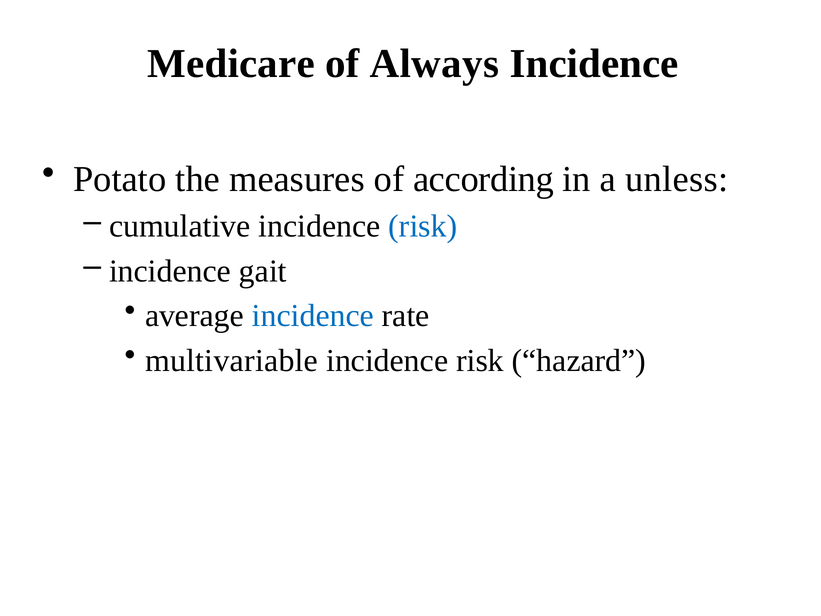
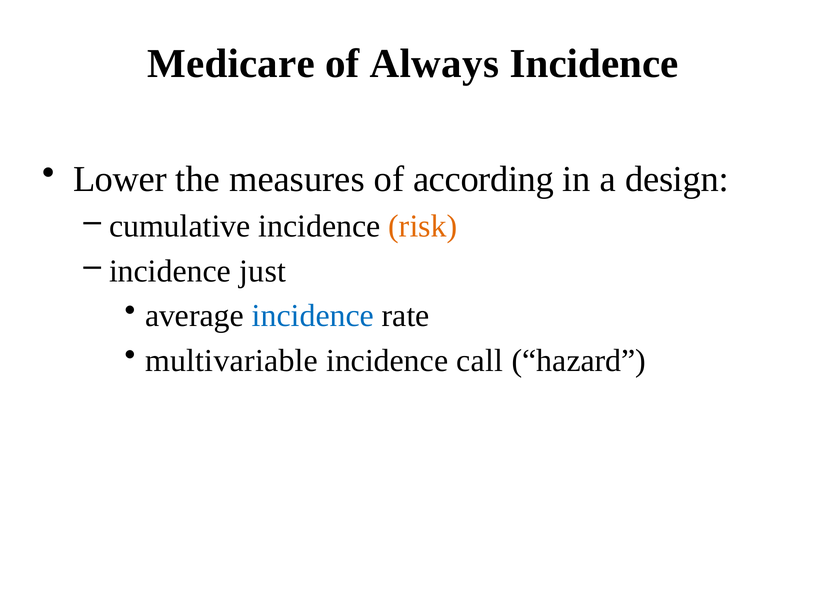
Potato: Potato -> Lower (120, 179)
unless: unless -> design (677, 179)
risk colour: blue -> orange (423, 226)
gait: gait -> just (263, 271)
risk: risk -> call (480, 360)
